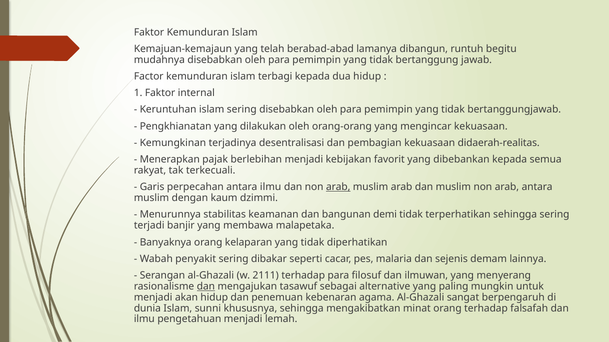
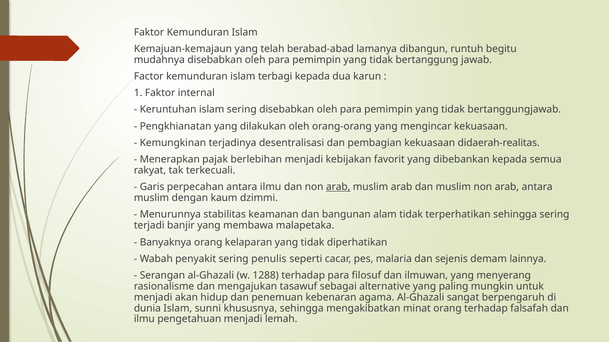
dua hidup: hidup -> karun (367, 76)
demi: demi -> alam (385, 215)
dibakar: dibakar -> penulis (269, 259)
2111: 2111 -> 1288 (266, 276)
dan underline: present -> none (206, 287)
